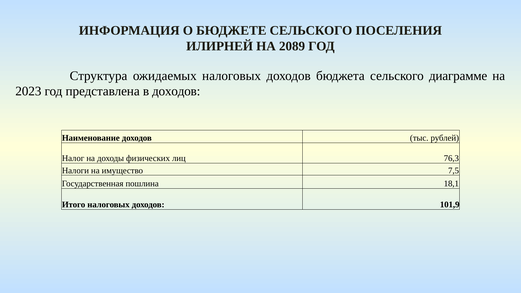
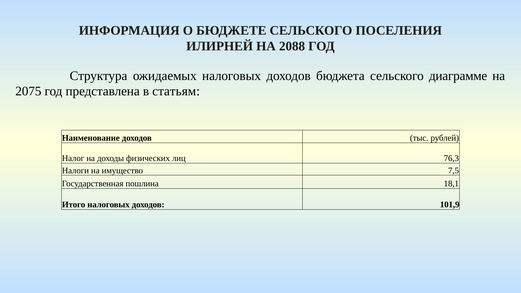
2089: 2089 -> 2088 (292, 46)
2023: 2023 -> 2075 (28, 91)
в доходов: доходов -> статьям (176, 91)
